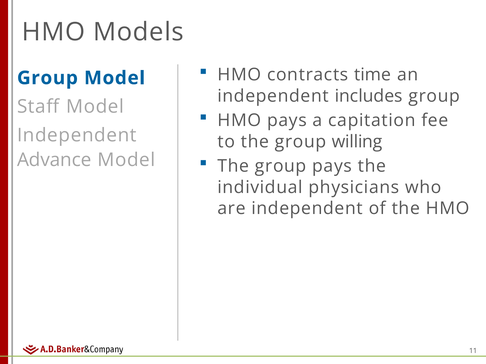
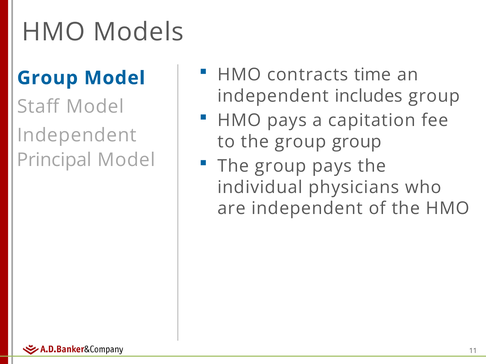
group willing: willing -> group (357, 142)
Advance: Advance -> Principal (54, 160)
